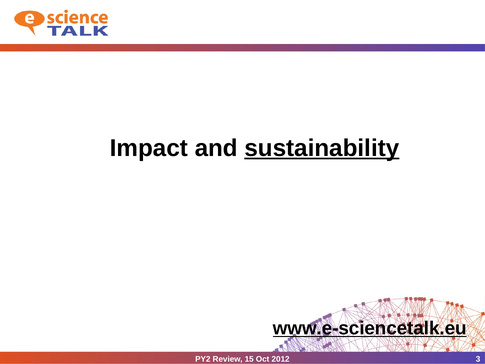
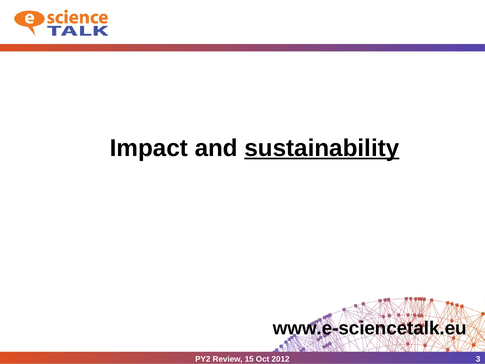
www.e-sciencetalk.eu underline: present -> none (370, 328)
